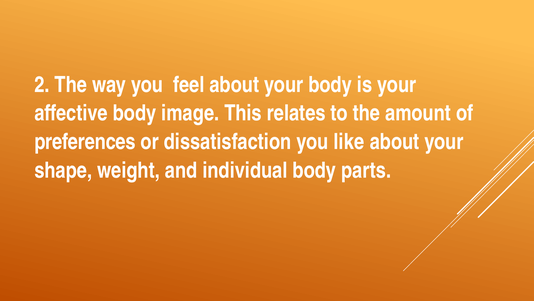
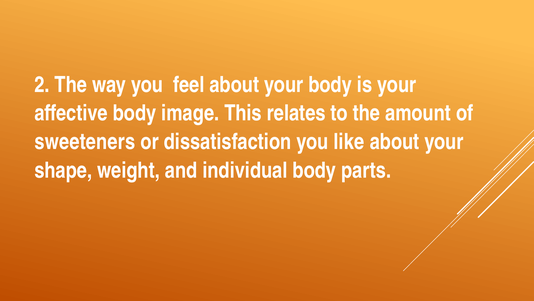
preferences: preferences -> sweeteners (85, 142)
